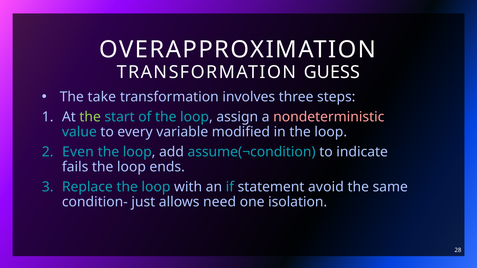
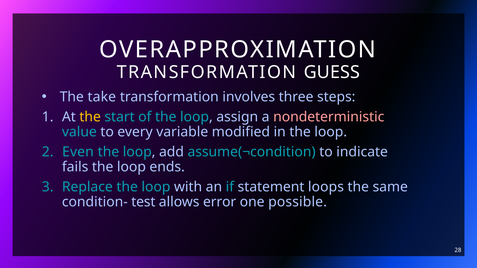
the colour: light green -> yellow (90, 117)
avoid: avoid -> loops (326, 187)
just: just -> test (143, 202)
need: need -> error (220, 202)
isolation: isolation -> possible (298, 202)
